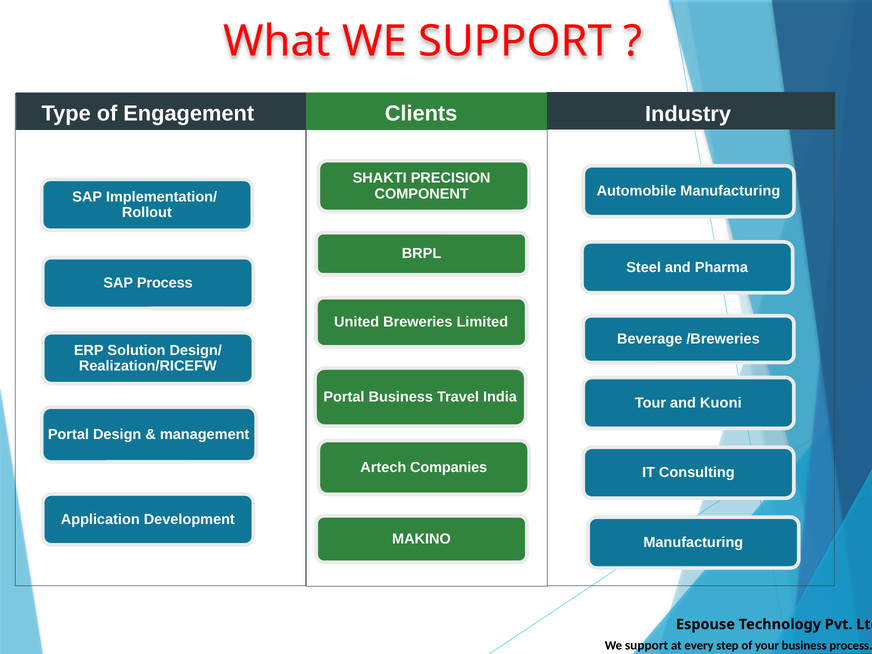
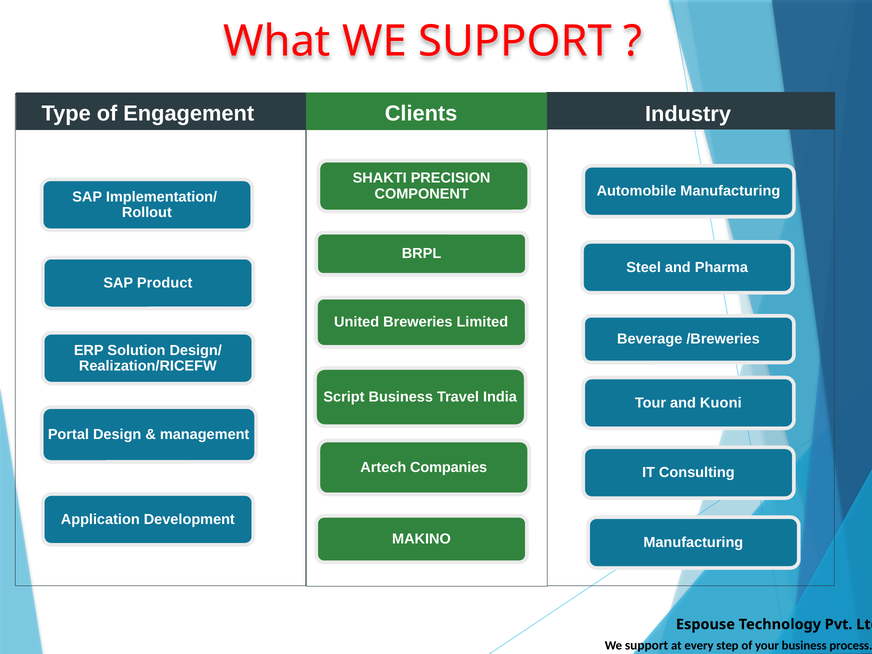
SAP Process: Process -> Product (165, 283)
Portal: Portal -> Script (344, 397)
